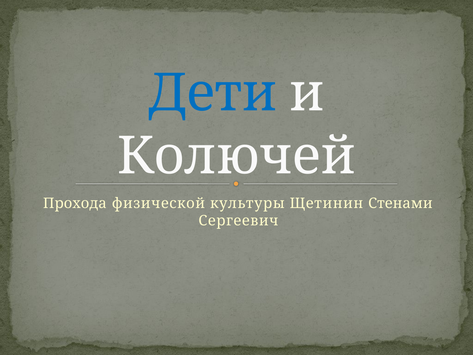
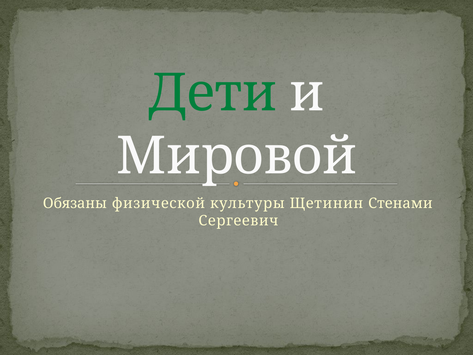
Дети colour: blue -> green (213, 93)
Колючей: Колючей -> Мировой (237, 156)
Прохода: Прохода -> Обязаны (75, 203)
